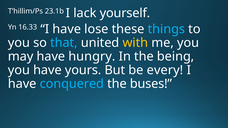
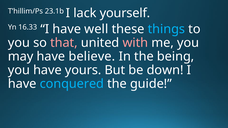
lose: lose -> well (96, 29)
that colour: light blue -> pink (64, 43)
with colour: yellow -> pink (135, 43)
hungry: hungry -> believe (92, 57)
every: every -> down (165, 70)
buses: buses -> guide (151, 84)
